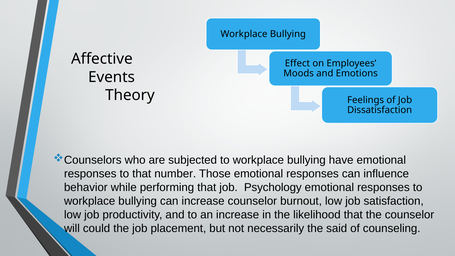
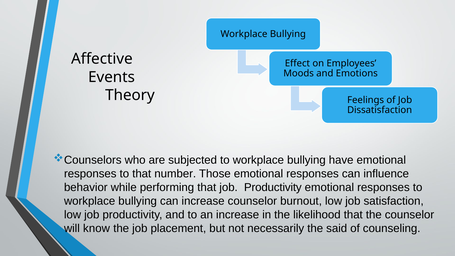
that job Psychology: Psychology -> Productivity (273, 187)
could: could -> know (96, 228)
